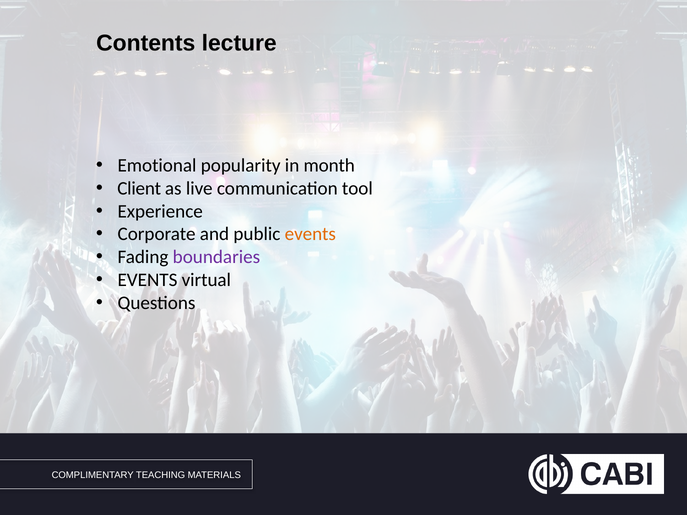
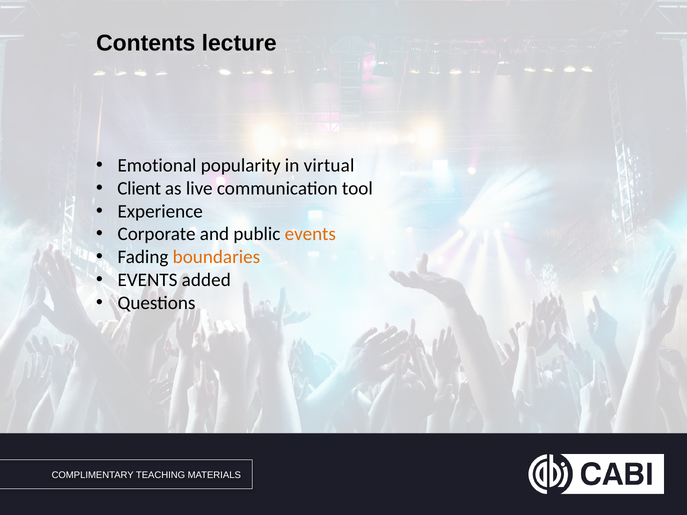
month: month -> virtual (329, 166)
boundaries colour: purple -> orange (216, 257)
virtual: virtual -> added (206, 280)
